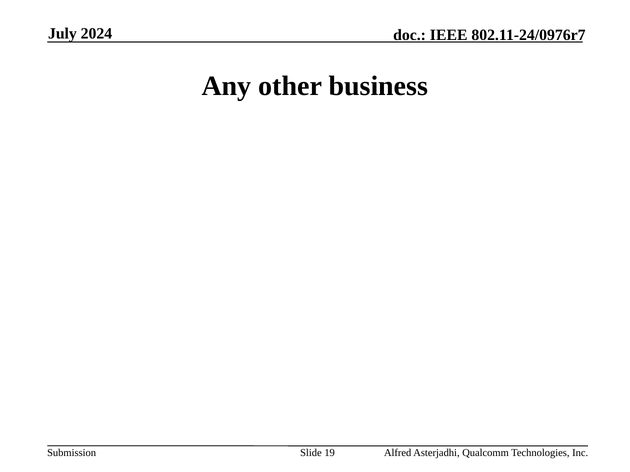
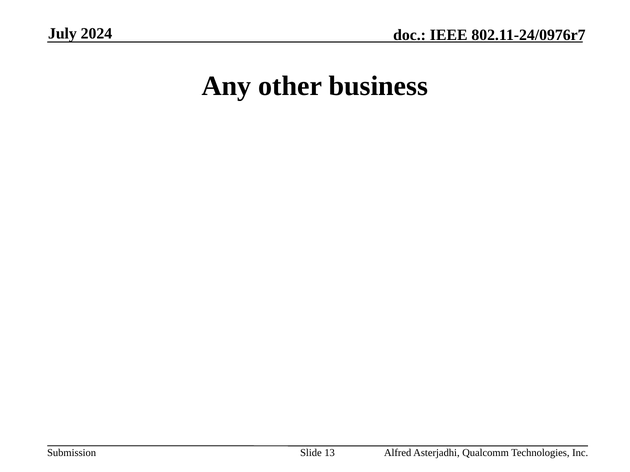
19: 19 -> 13 (330, 453)
